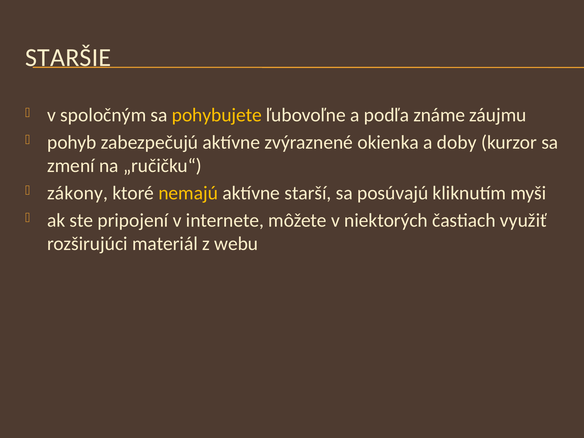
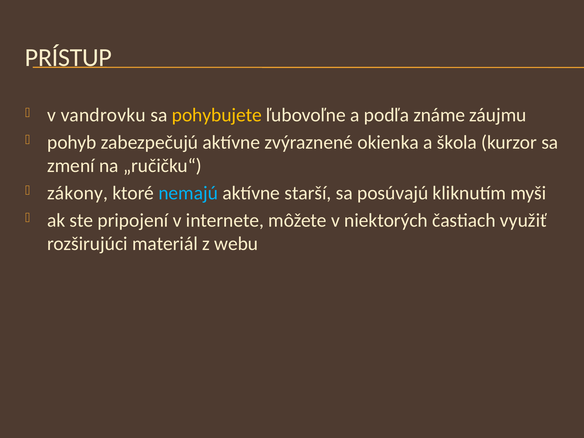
STARŠIE: STARŠIE -> PRÍSTUP (68, 58)
spoločným: spoločným -> vandrovku (103, 115)
doby: doby -> škola (457, 142)
nemajú colour: yellow -> light blue (188, 193)
